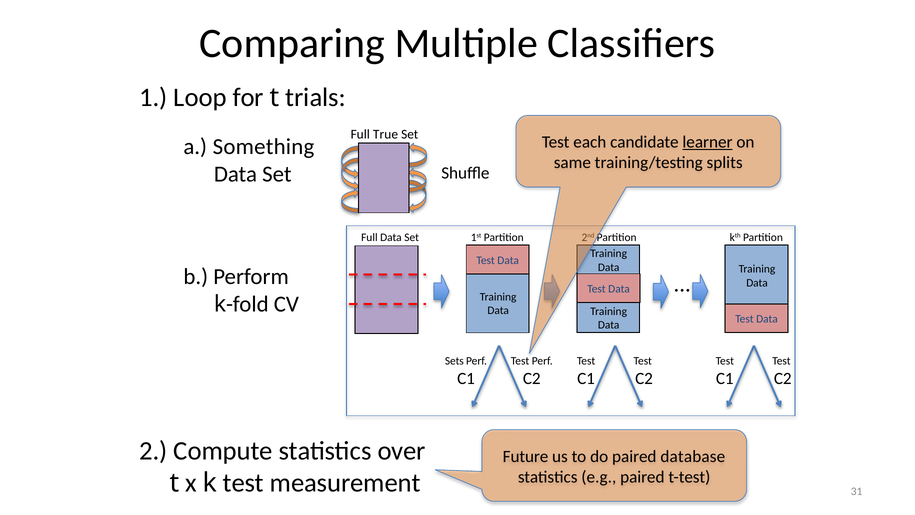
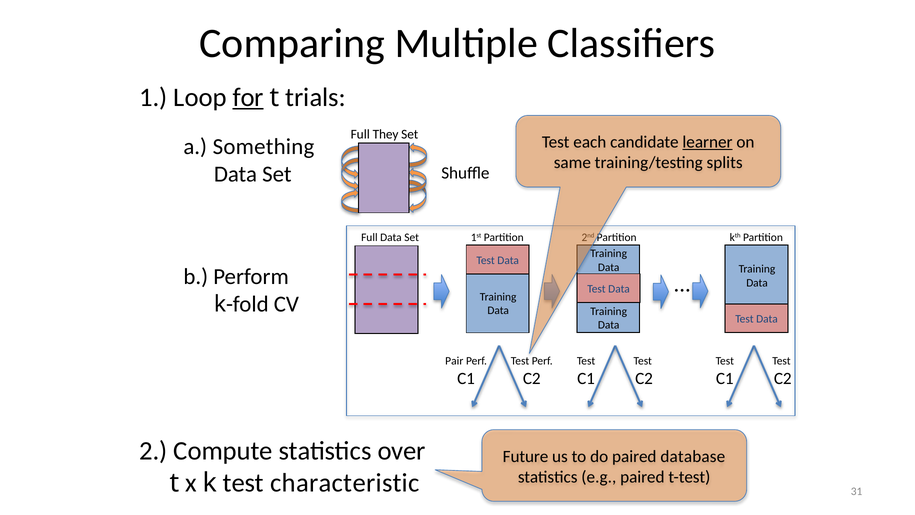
for underline: none -> present (248, 97)
True: True -> They (386, 134)
Sets: Sets -> Pair (454, 361)
measurement: measurement -> characteristic (345, 483)
